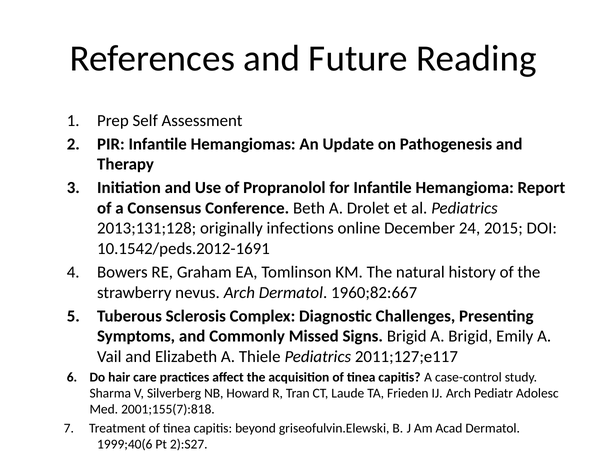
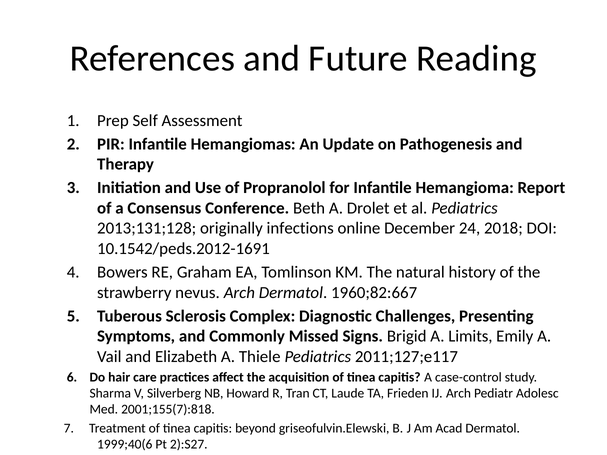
2015: 2015 -> 2018 (503, 229)
A Brigid: Brigid -> Limits (470, 336)
